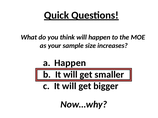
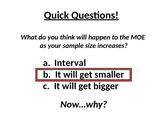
Happen: Happen -> Interval (70, 63)
